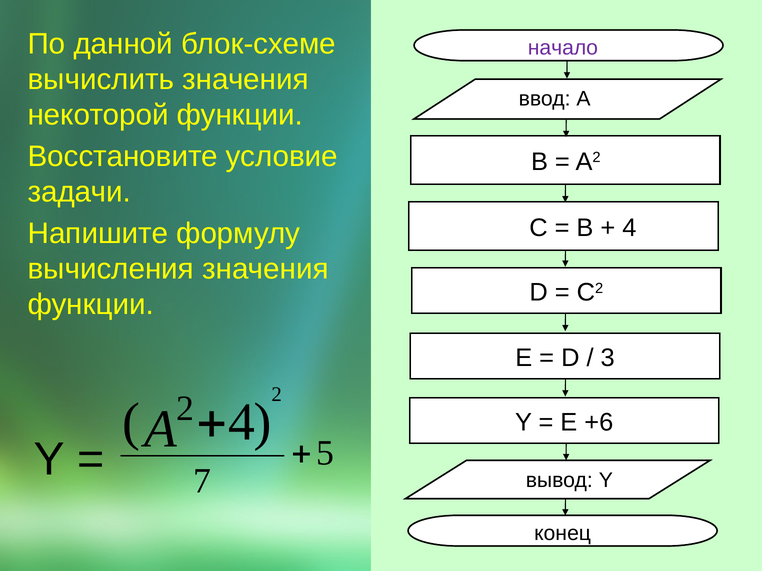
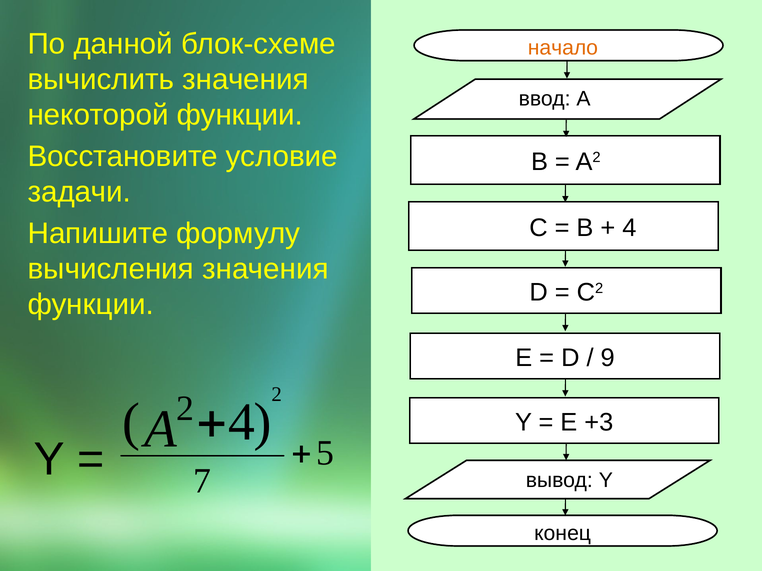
начало colour: purple -> orange (563, 48)
3: 3 -> 9 (608, 358)
+6: +6 -> +3 (599, 423)
